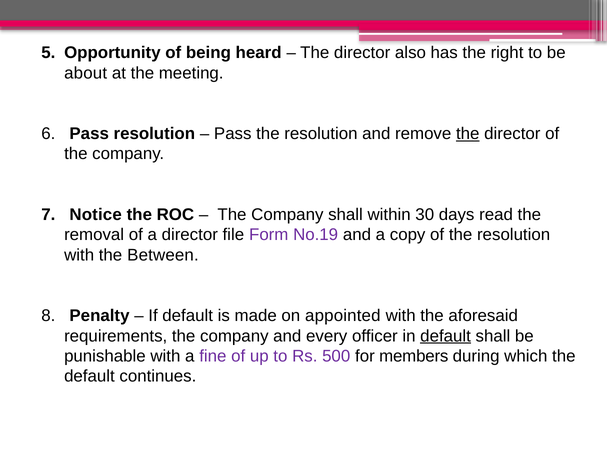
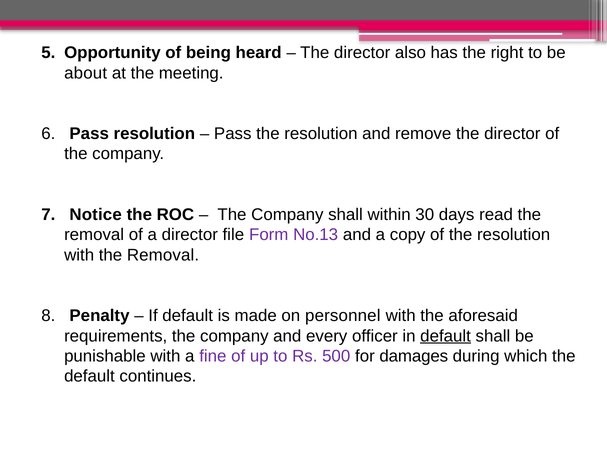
the underline: present -> none (468, 134)
No.19: No.19 -> No.13 (316, 235)
with the Between: Between -> Removal (163, 255)
appointed: appointed -> personnel (343, 316)
members: members -> damages (414, 356)
